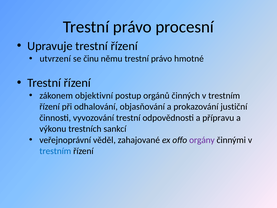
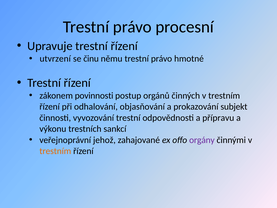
objektivní: objektivní -> povinnosti (94, 96)
justiční: justiční -> subjekt (234, 107)
věděl: věděl -> jehož (104, 140)
trestním colour: blue -> orange (55, 151)
